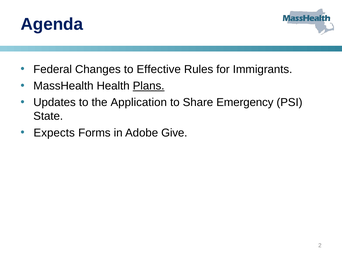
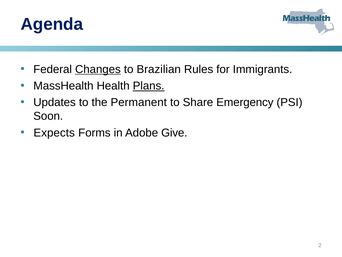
Changes underline: none -> present (98, 69)
Effective: Effective -> Brazilian (159, 69)
Application: Application -> Permanent (139, 102)
State: State -> Soon (48, 116)
